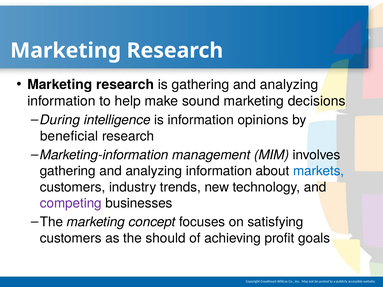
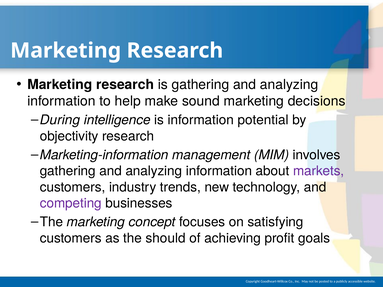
opinions: opinions -> potential (263, 120)
beneficial: beneficial -> objectivity (69, 136)
markets colour: blue -> purple (319, 171)
